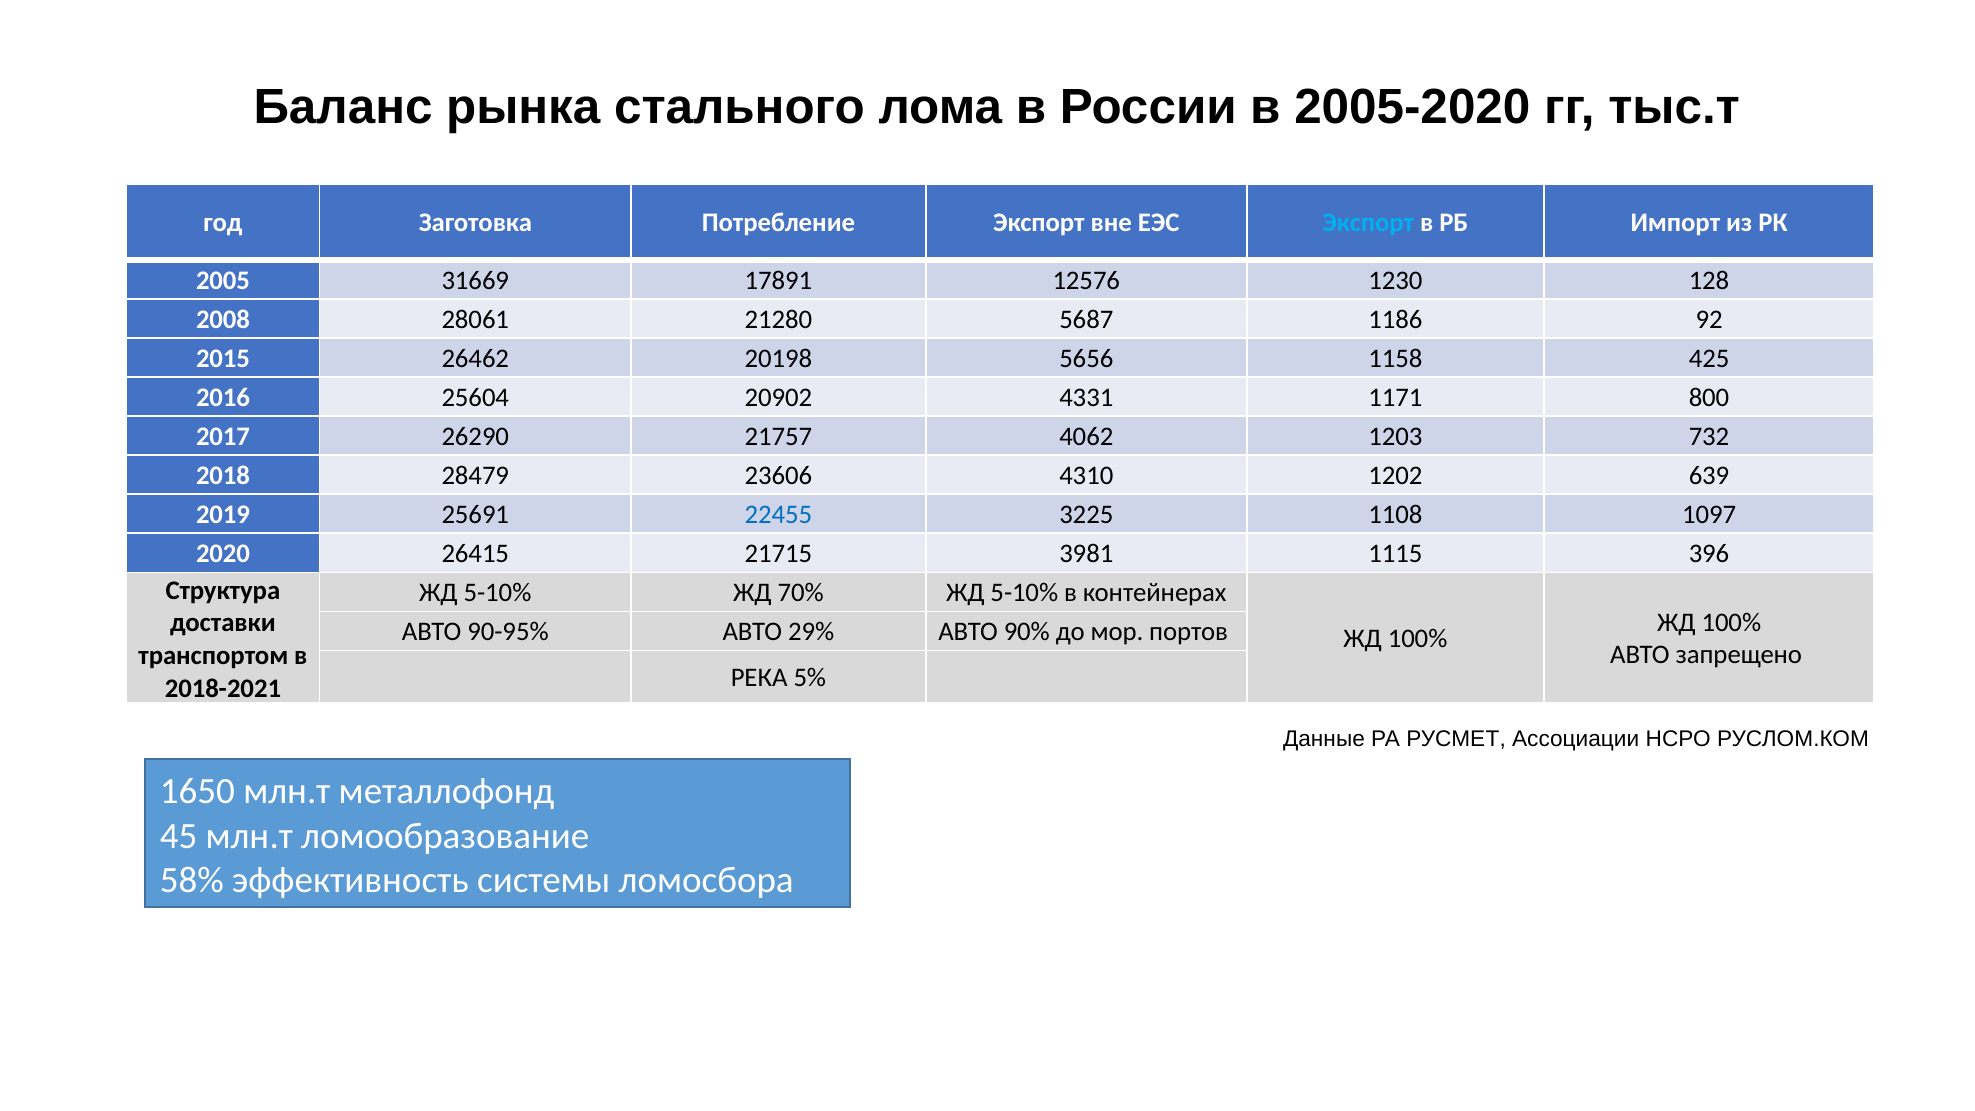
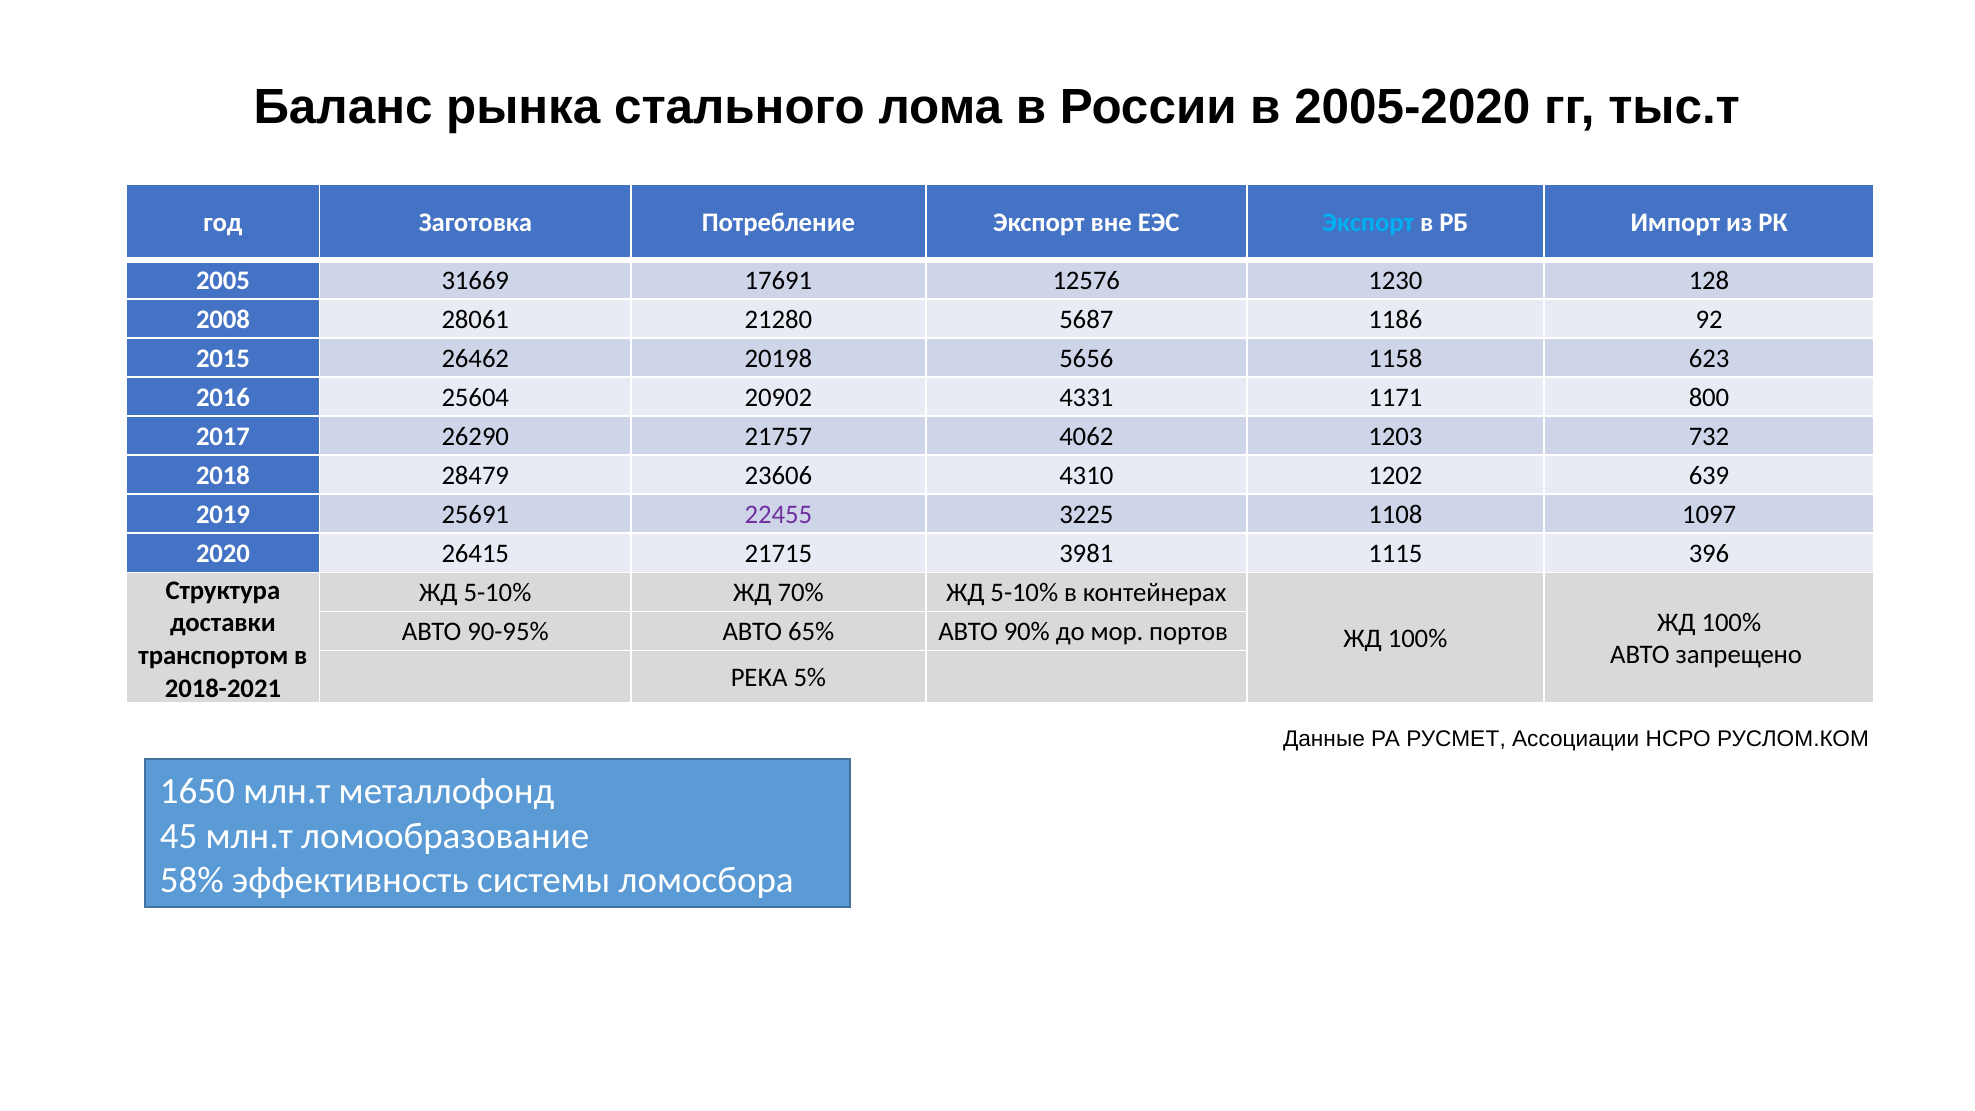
17891: 17891 -> 17691 (778, 280)
425: 425 -> 623 (1709, 359)
22455 colour: blue -> purple (778, 515)
29%: 29% -> 65% (811, 632)
